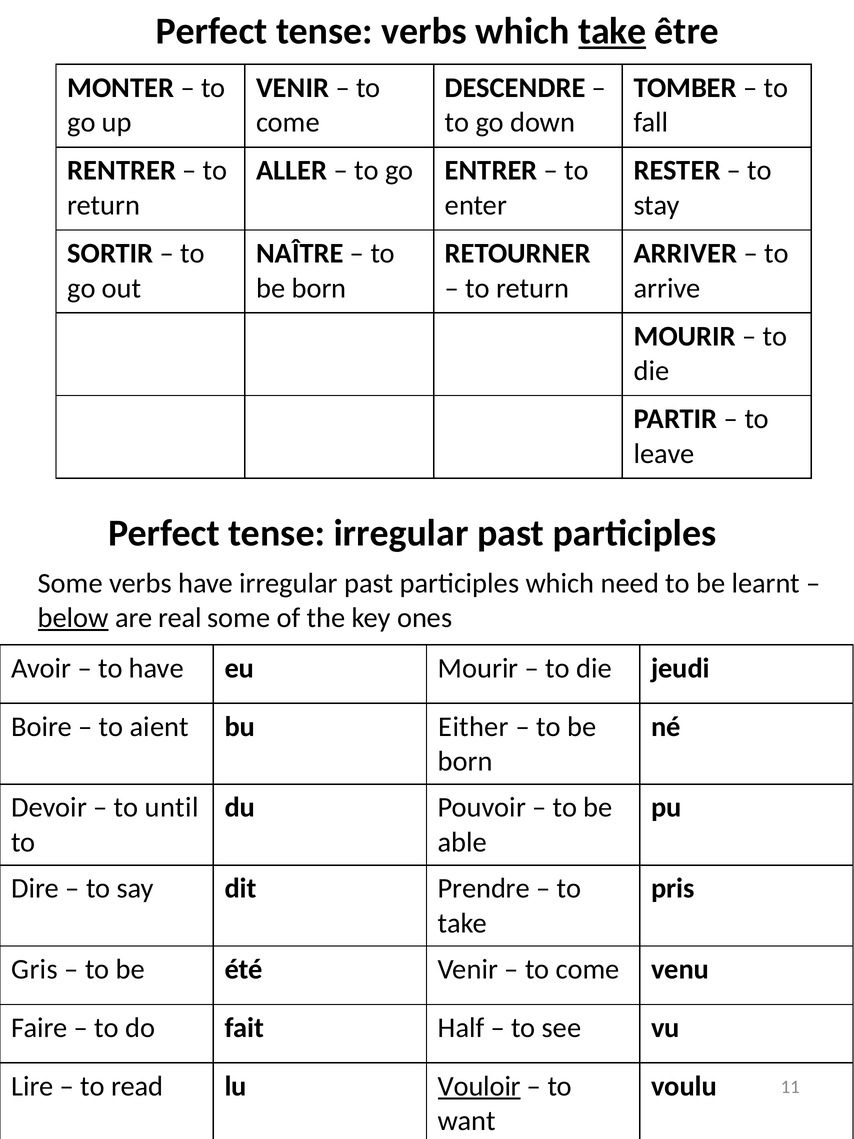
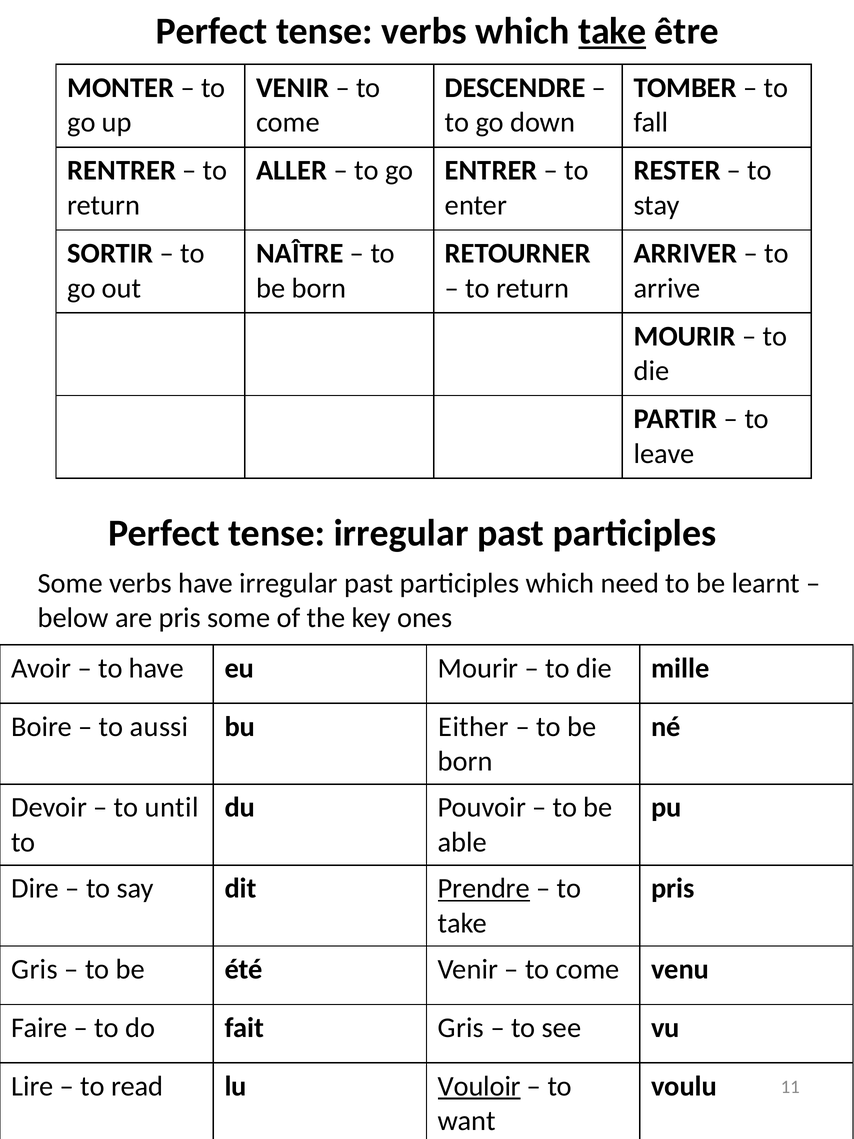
below underline: present -> none (73, 618)
are real: real -> pris (180, 618)
jeudi: jeudi -> mille (680, 668)
aient: aient -> aussi (159, 726)
Prendre underline: none -> present (484, 888)
fait Half: Half -> Gris (461, 1028)
